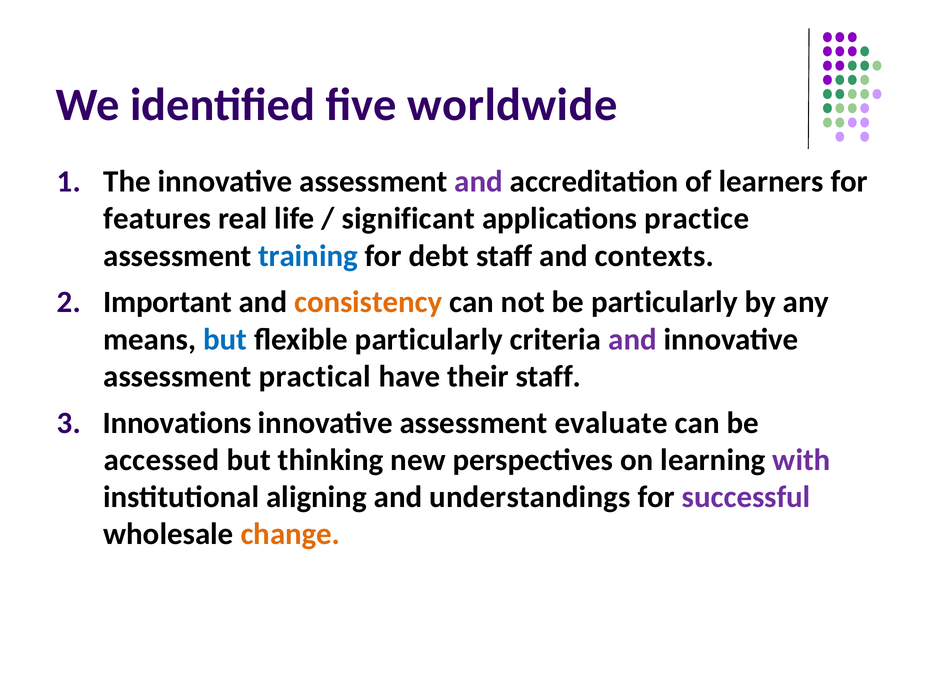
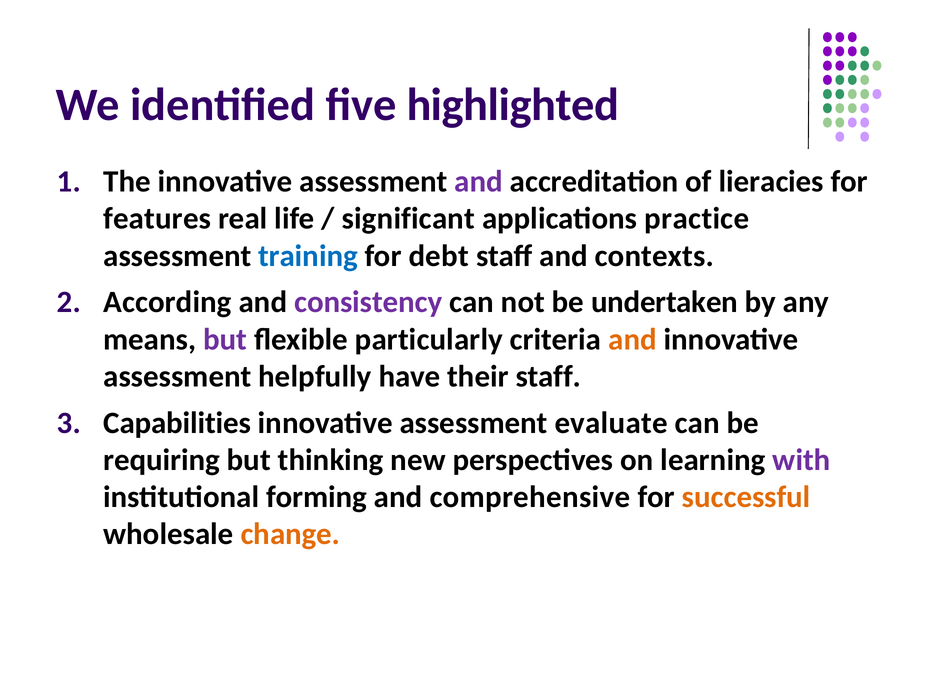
worldwide: worldwide -> highlighted (513, 105)
learners: learners -> lieracies (771, 182)
Important: Important -> According (167, 303)
consistency colour: orange -> purple (368, 303)
be particularly: particularly -> undertaken (664, 303)
but colour: blue -> purple (225, 340)
and colour: purple -> orange (633, 340)
practical: practical -> helpfully (315, 377)
Innovations: Innovations -> Capabilities (177, 423)
accessed: accessed -> requiring (162, 461)
aligning: aligning -> forming (317, 498)
understandings: understandings -> comprehensive (530, 498)
successful colour: purple -> orange (746, 498)
